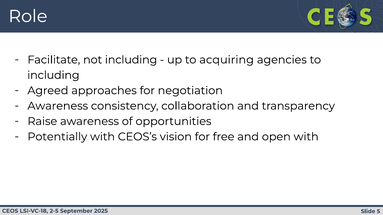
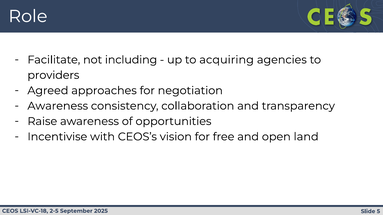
including: including -> providers (53, 75)
Potentially: Potentially -> Incentivise (57, 137)
open with: with -> land (306, 137)
